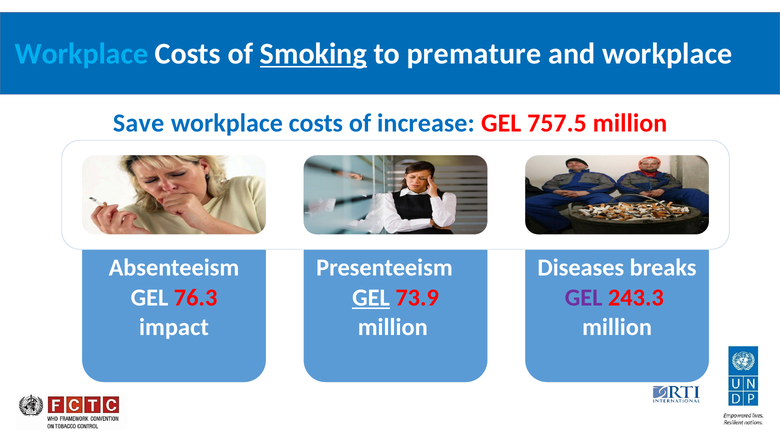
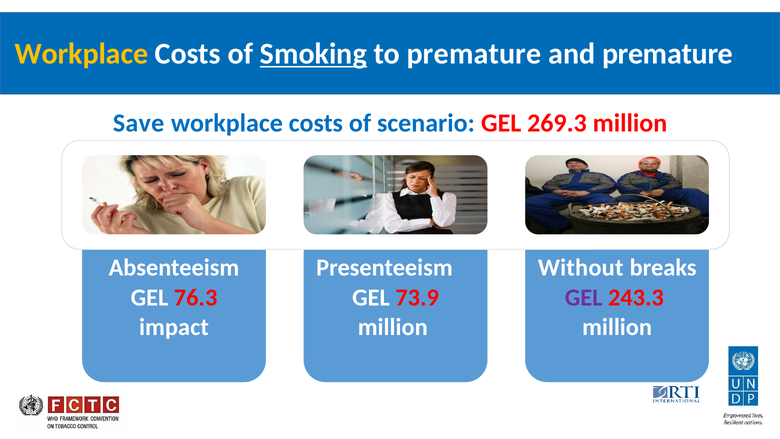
Workplace colour: light blue -> yellow (82, 54)
and workplace: workplace -> premature (668, 54)
increase: increase -> scenario (426, 123)
757.5: 757.5 -> 269.3 (557, 123)
Diseases: Diseases -> Without (581, 268)
GEL underline: present -> none (371, 297)
